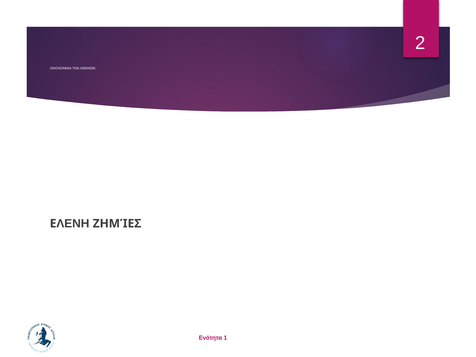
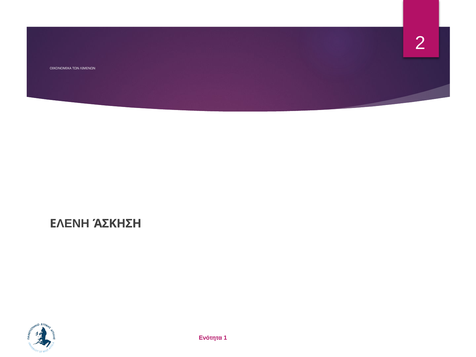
ΖΗΜΊΕΣ: ΖΗΜΊΕΣ -> ΆΣΚΗΣΗ (117, 224)
